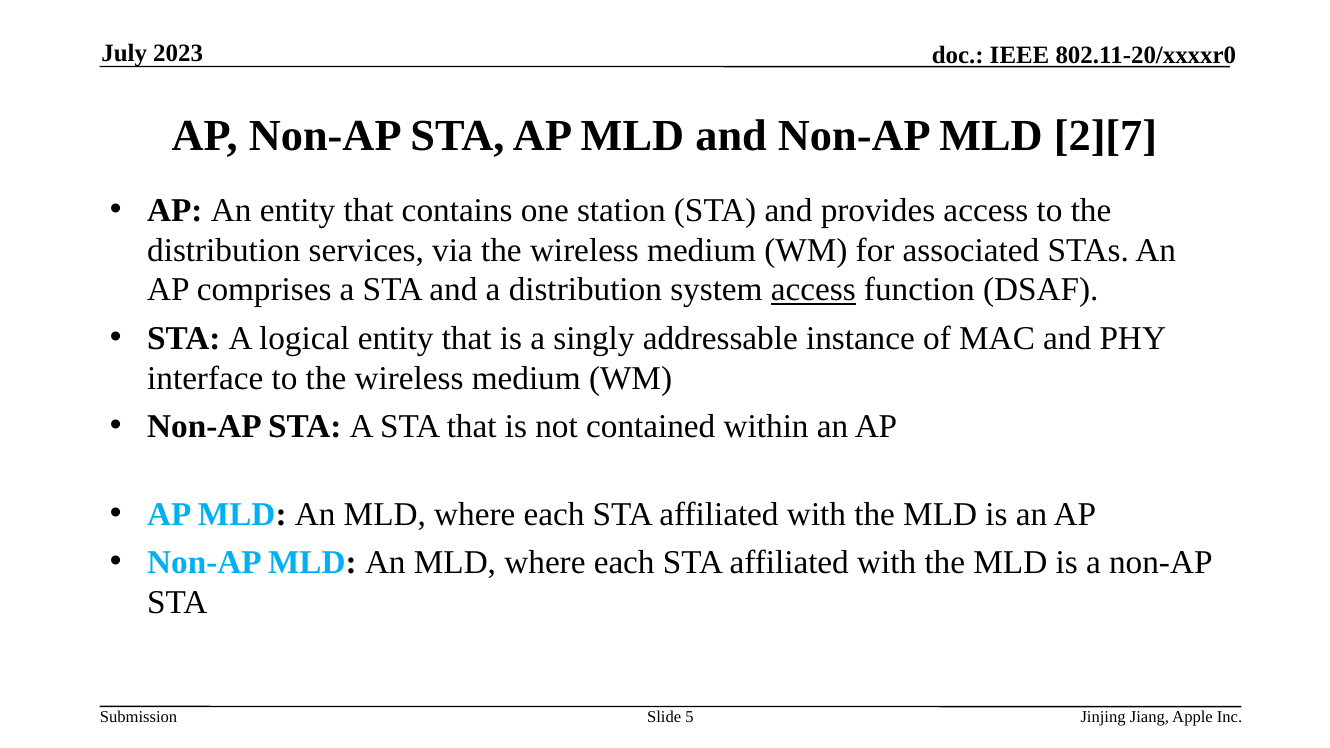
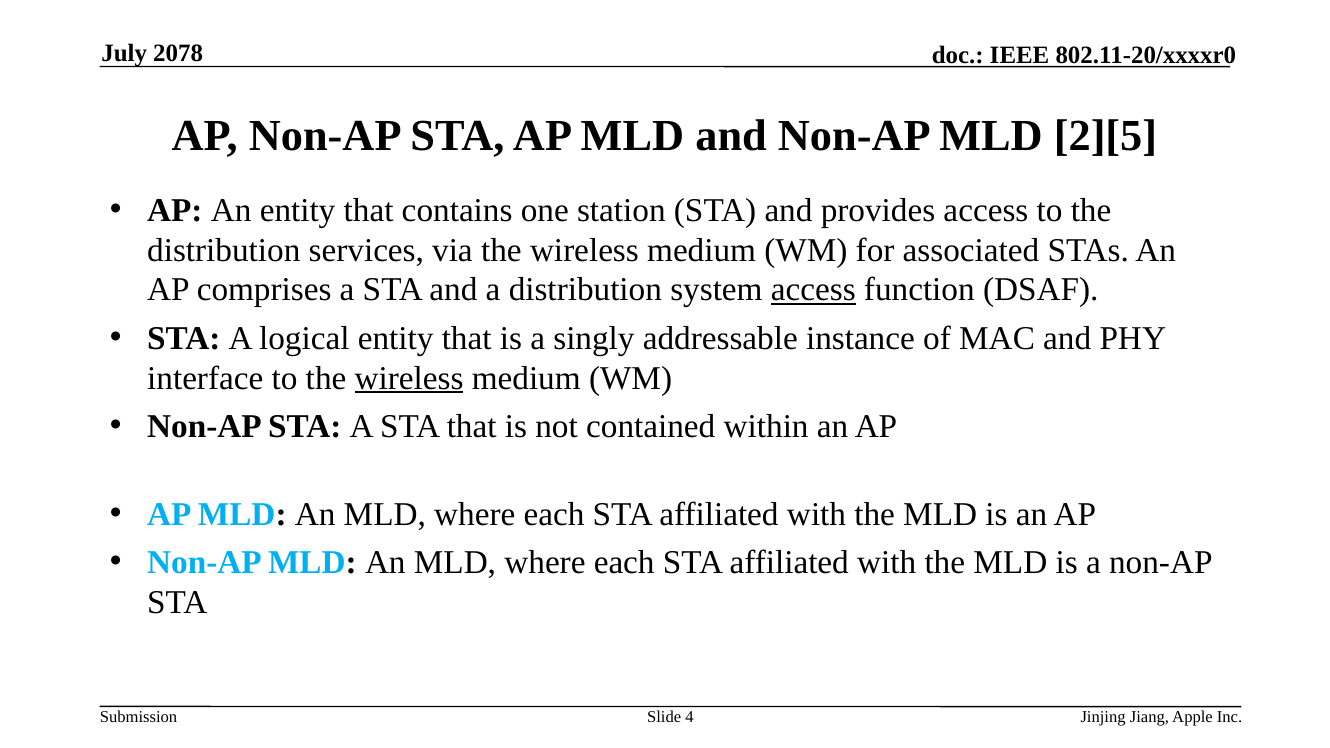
2023: 2023 -> 2078 (178, 53)
2][7: 2][7 -> 2][5 (1106, 136)
wireless underline: none -> present (409, 378)
5: 5 -> 4 (690, 718)
